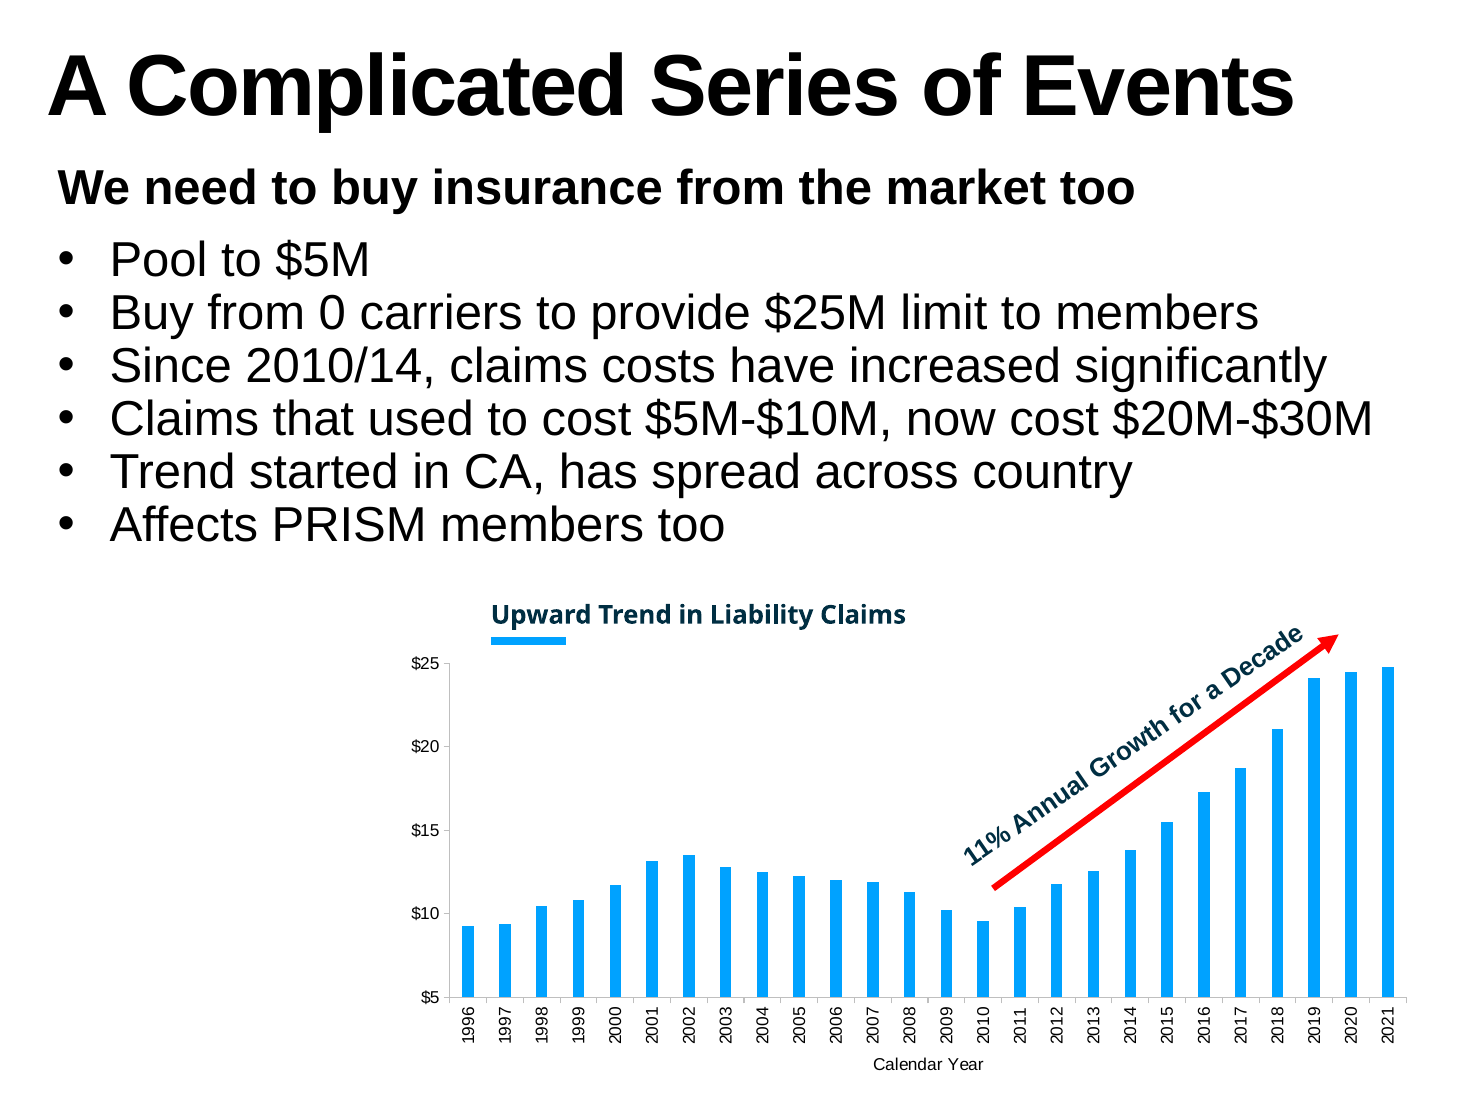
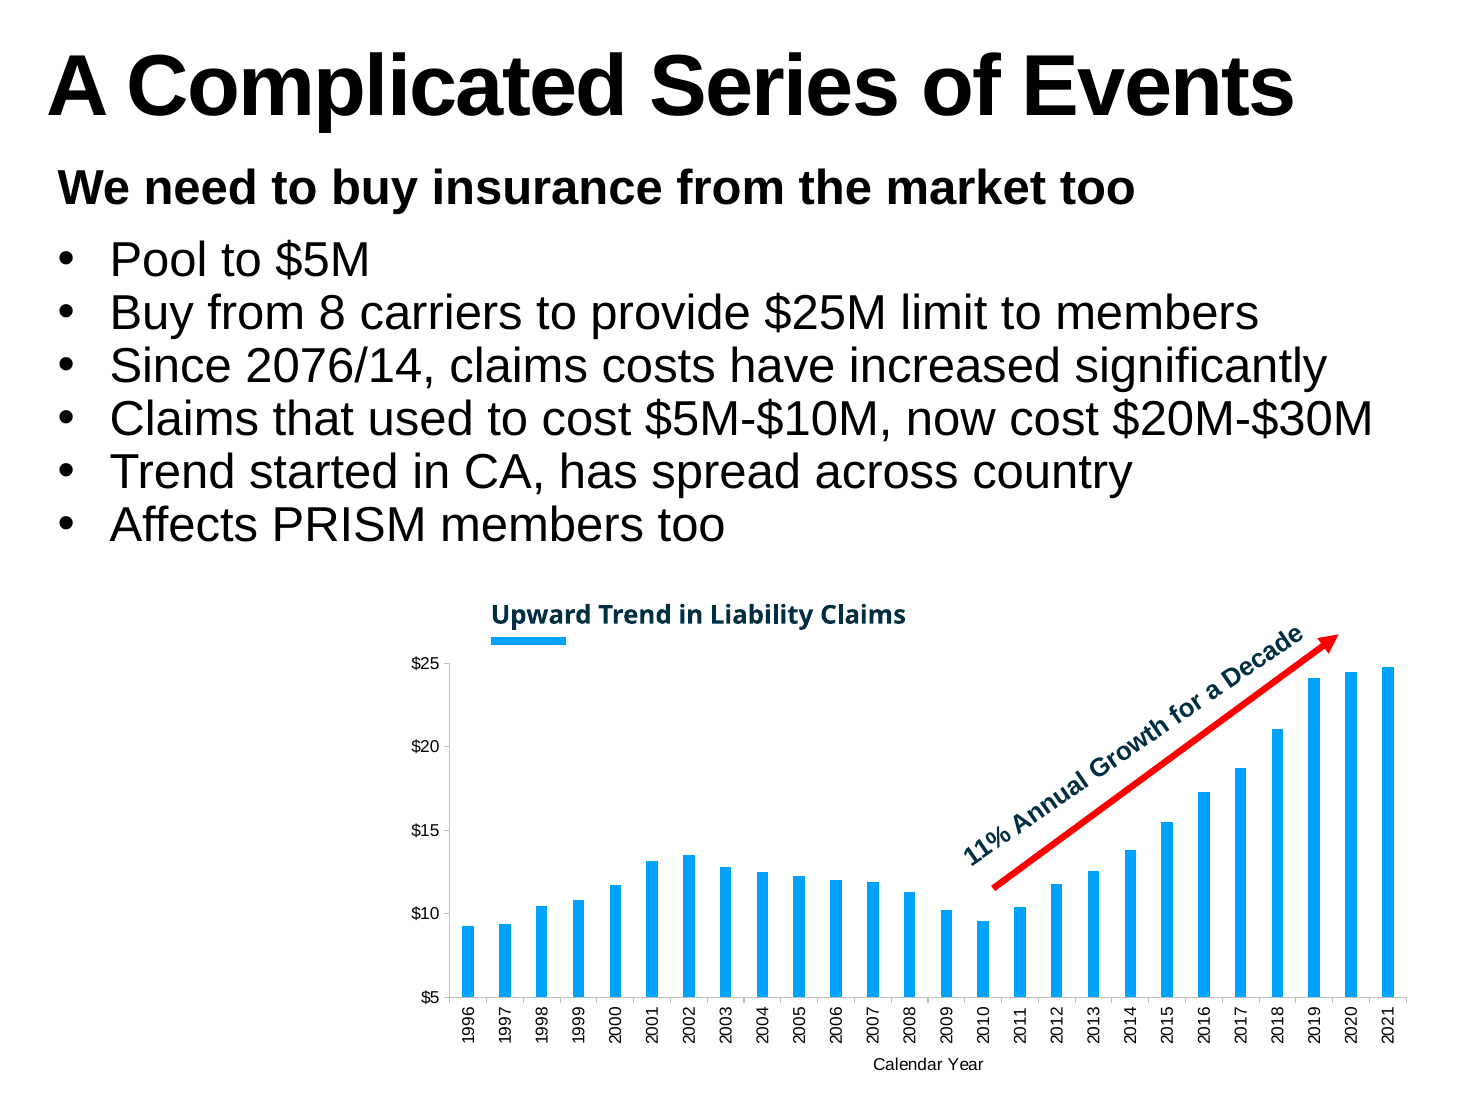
from 0: 0 -> 8 (332, 313)
2010/14: 2010/14 -> 2076/14 (341, 366)
